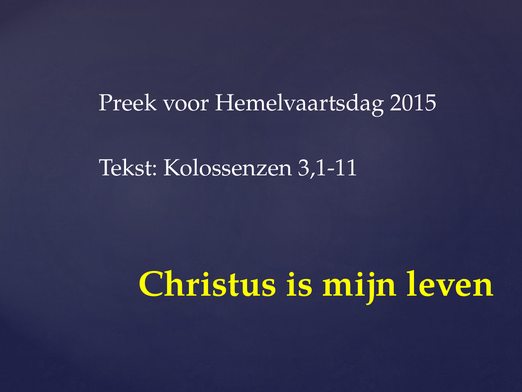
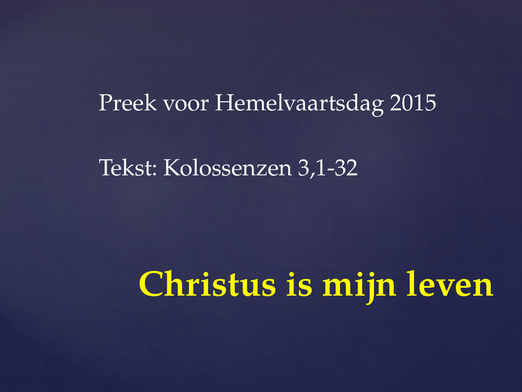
3,1-11: 3,1-11 -> 3,1-32 (328, 168)
